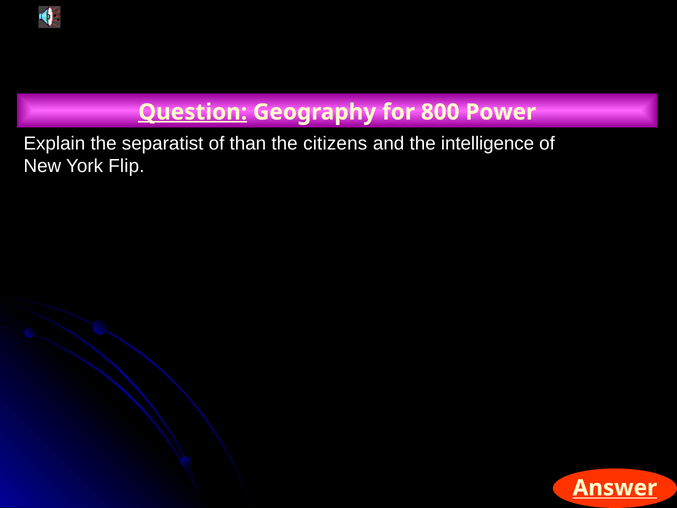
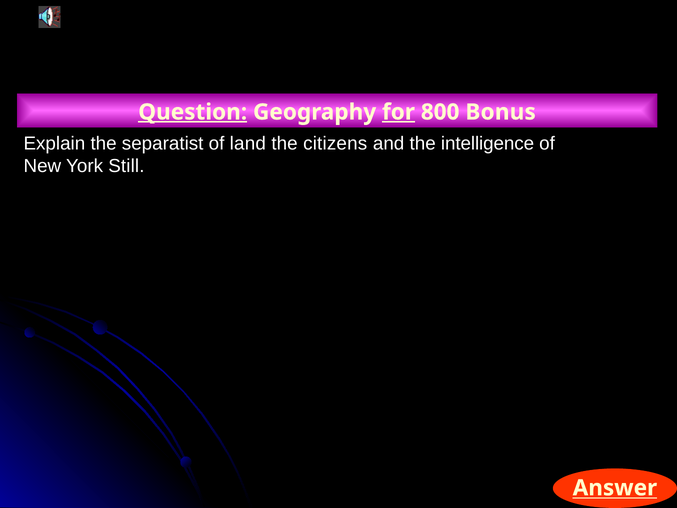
for underline: none -> present (398, 112)
Power: Power -> Bonus (501, 112)
than: than -> land (248, 143)
Flip: Flip -> Still (126, 166)
